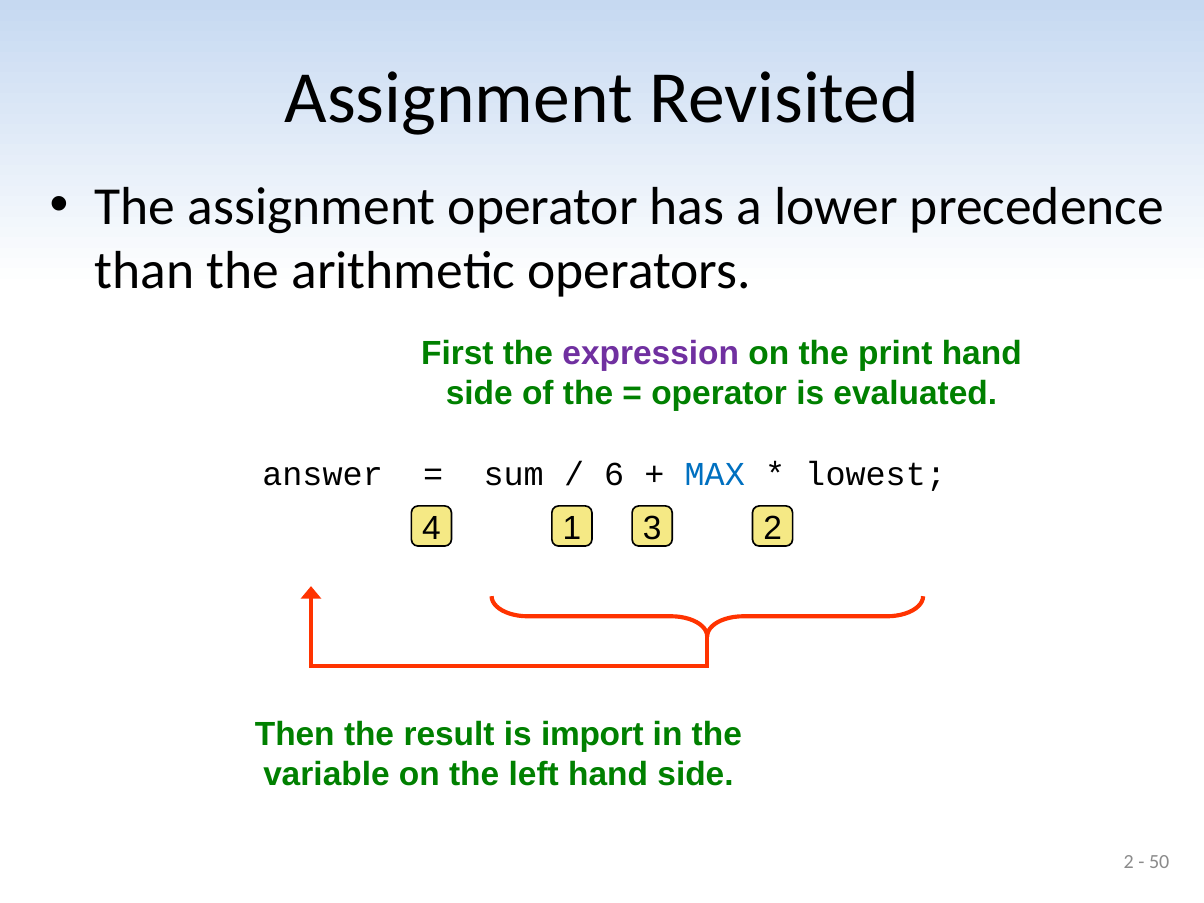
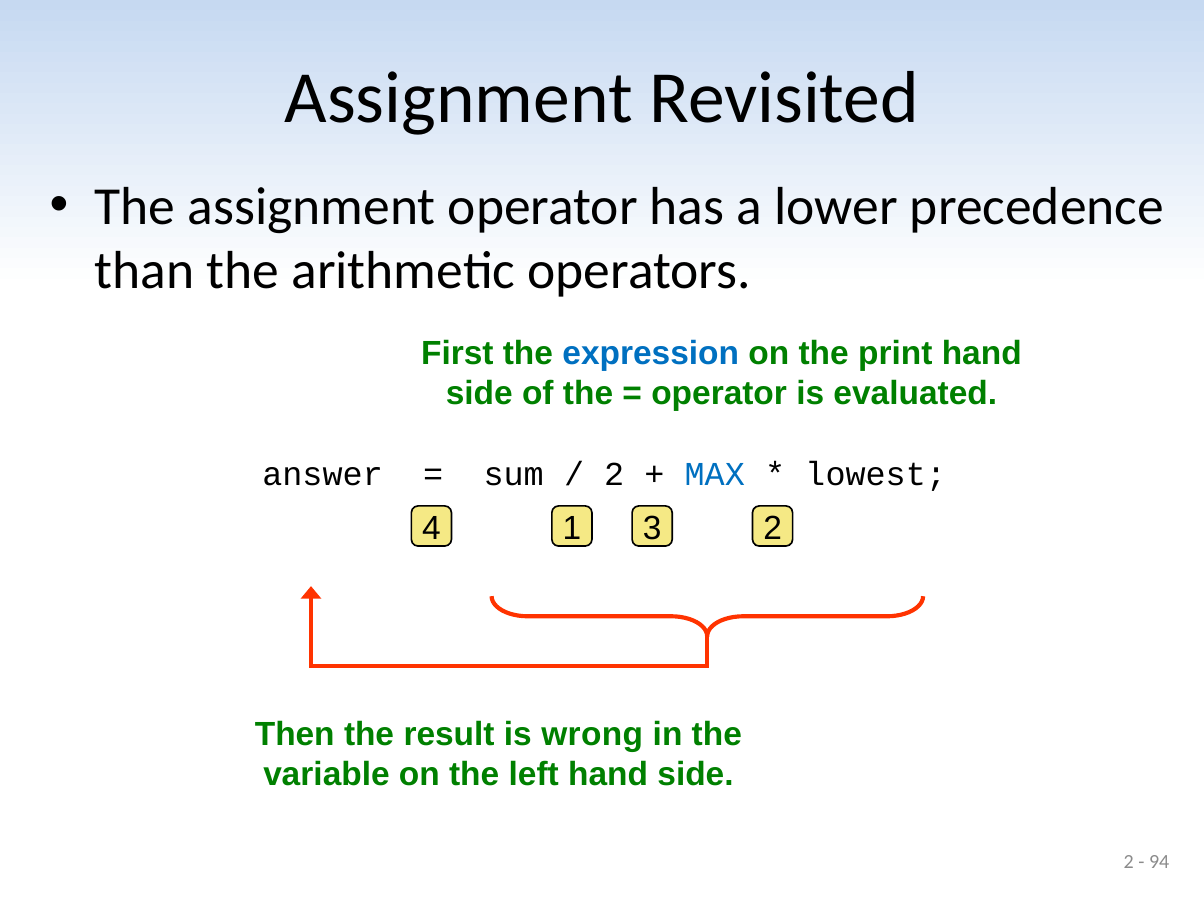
expression colour: purple -> blue (651, 353)
6: 6 -> 2 (614, 475)
import: import -> wrong (592, 734)
50: 50 -> 94 (1159, 862)
